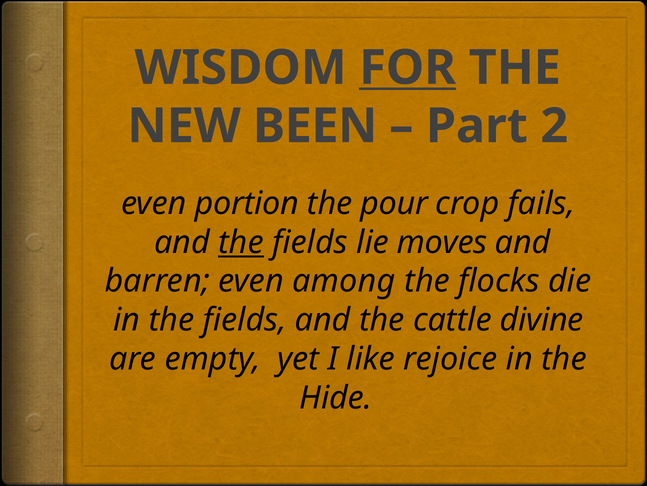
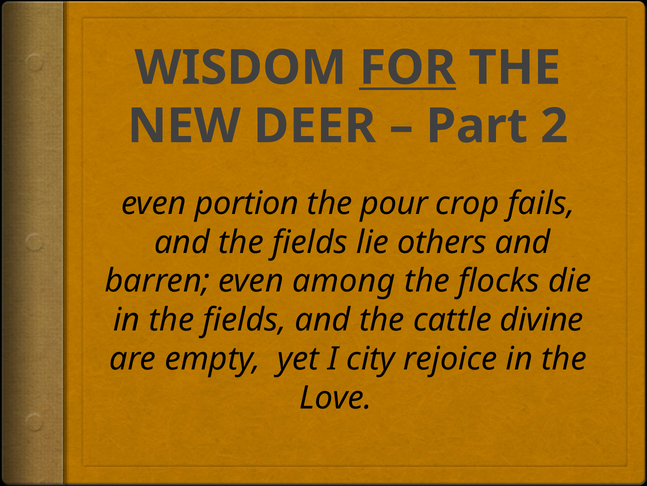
BEEN: BEEN -> DEER (315, 126)
the underline: present -> none (241, 242)
moves: moves -> others (442, 242)
like: like -> city (371, 358)
Hide: Hide -> Love (336, 397)
